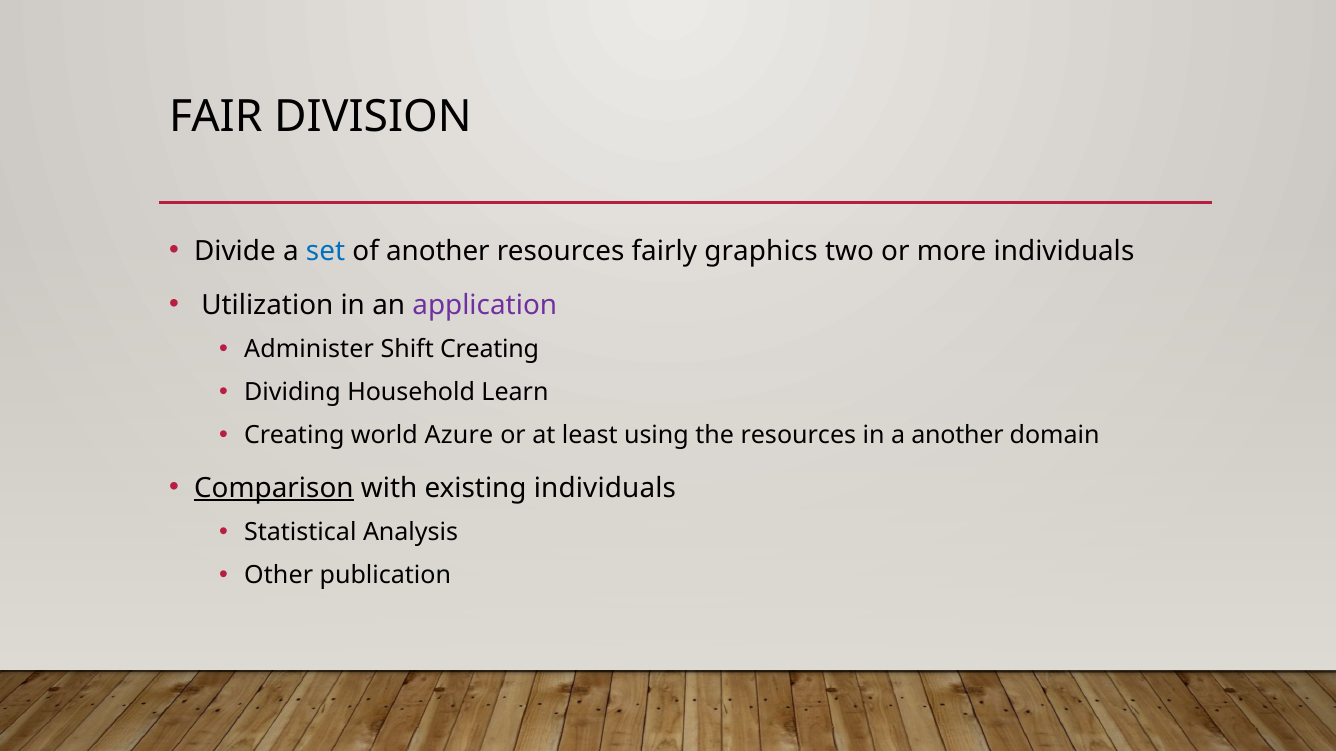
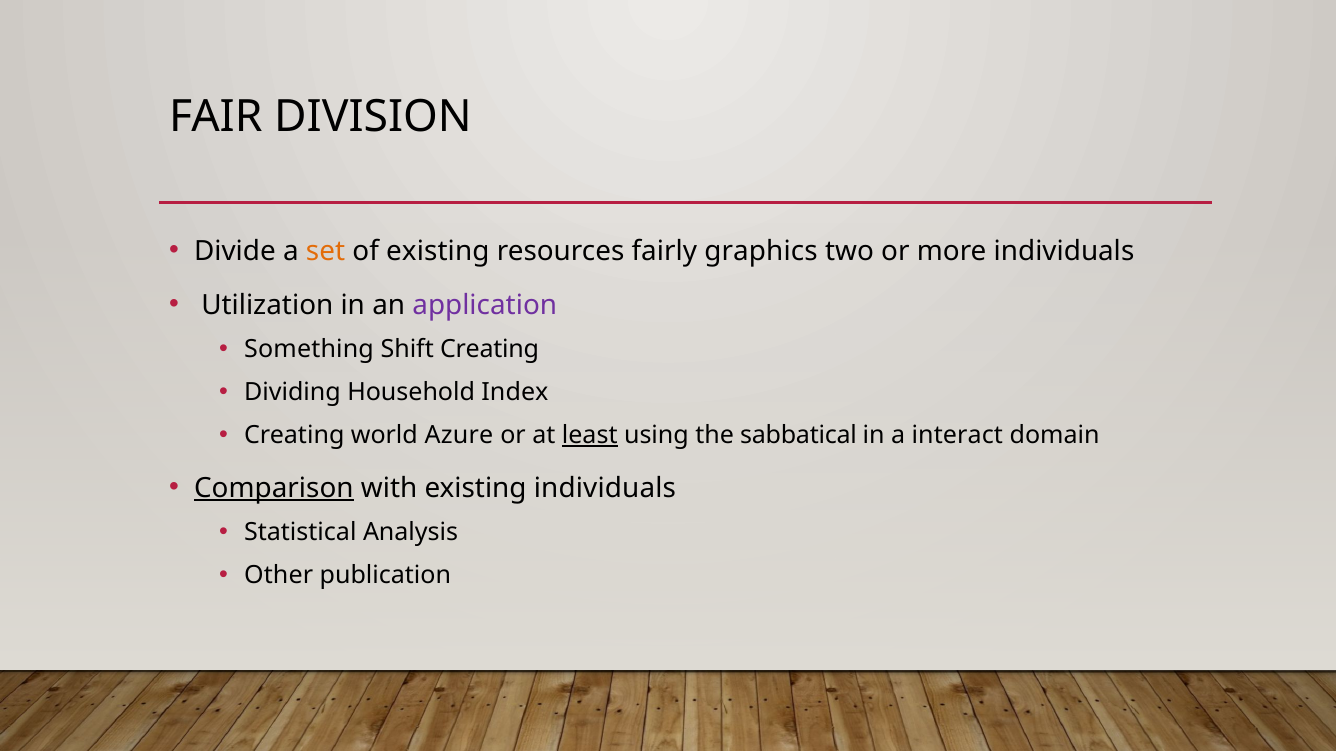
set colour: blue -> orange (326, 251)
of another: another -> existing (438, 251)
Administer: Administer -> Something (309, 350)
Learn: Learn -> Index (515, 393)
least underline: none -> present (590, 436)
the resources: resources -> sabbatical (798, 436)
a another: another -> interact (957, 436)
